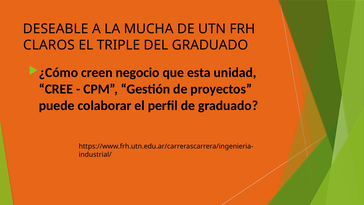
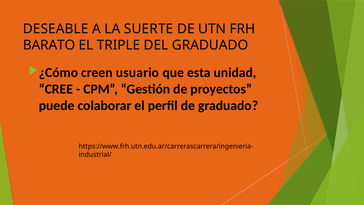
MUCHA: MUCHA -> SUERTE (149, 29)
CLAROS: CLAROS -> BARATO (49, 45)
negocio: negocio -> usuario (138, 73)
